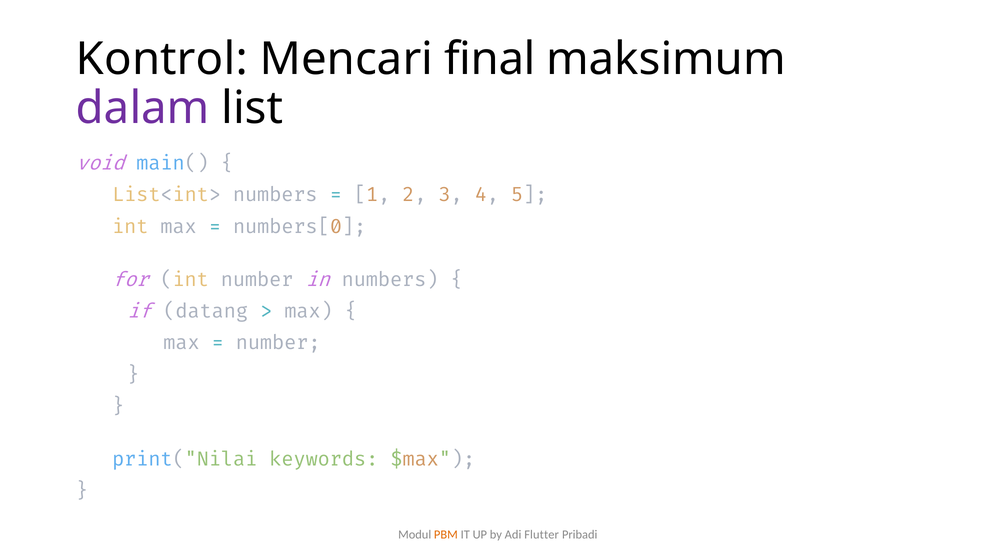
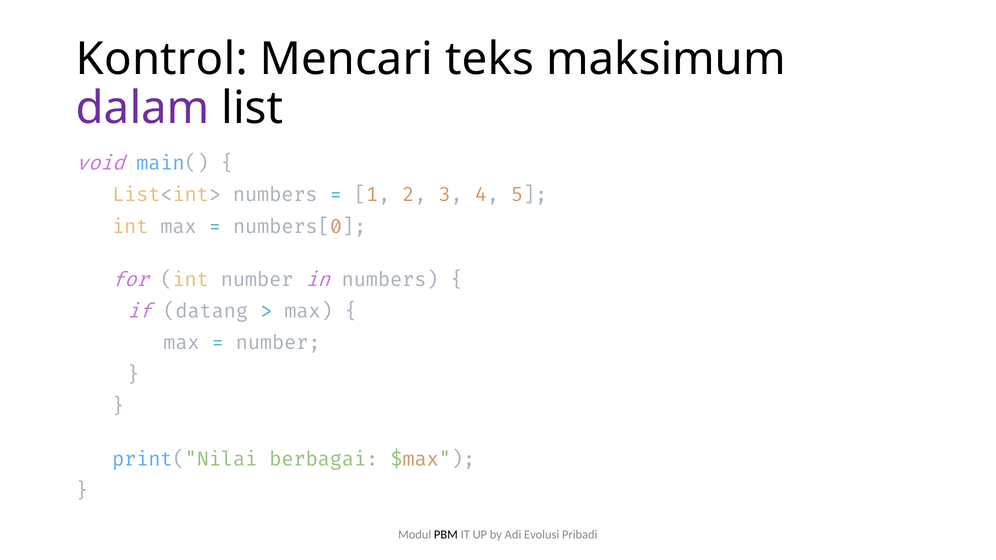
final: final -> teks (490, 59)
keywords: keywords -> berbagai (324, 459)
PBM colour: orange -> black (446, 535)
Flutter: Flutter -> Evolusi (542, 535)
